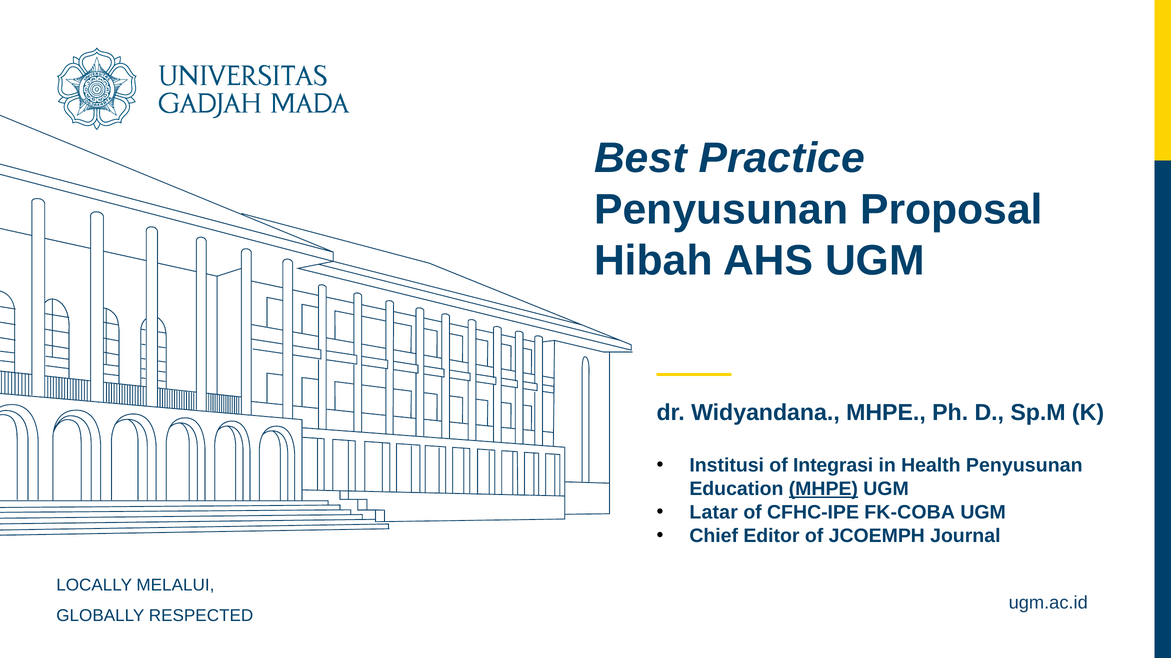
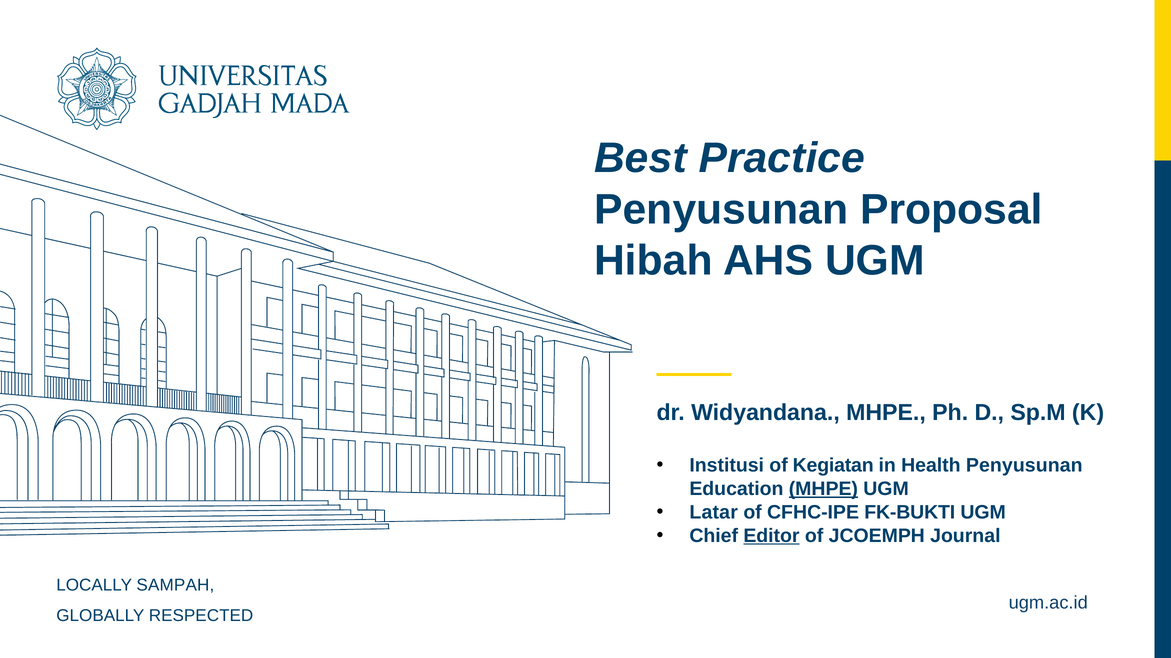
Integrasi: Integrasi -> Kegiatan (833, 466)
FK-COBA: FK-COBA -> FK-BUKTI (910, 513)
Editor underline: none -> present (771, 536)
MELALUI: MELALUI -> SAMPAH (175, 586)
